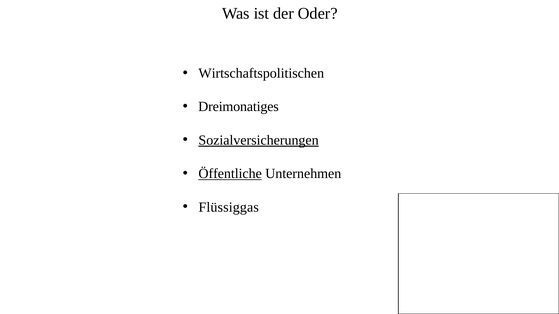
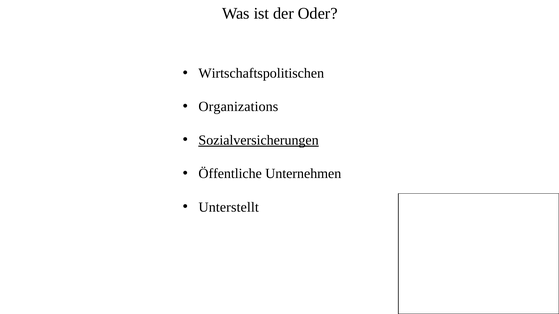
Dreimonatiges: Dreimonatiges -> Organizations (238, 107)
Öffentliche underline: present -> none (230, 174)
Flüssiggas: Flüssiggas -> Unterstellt (229, 207)
